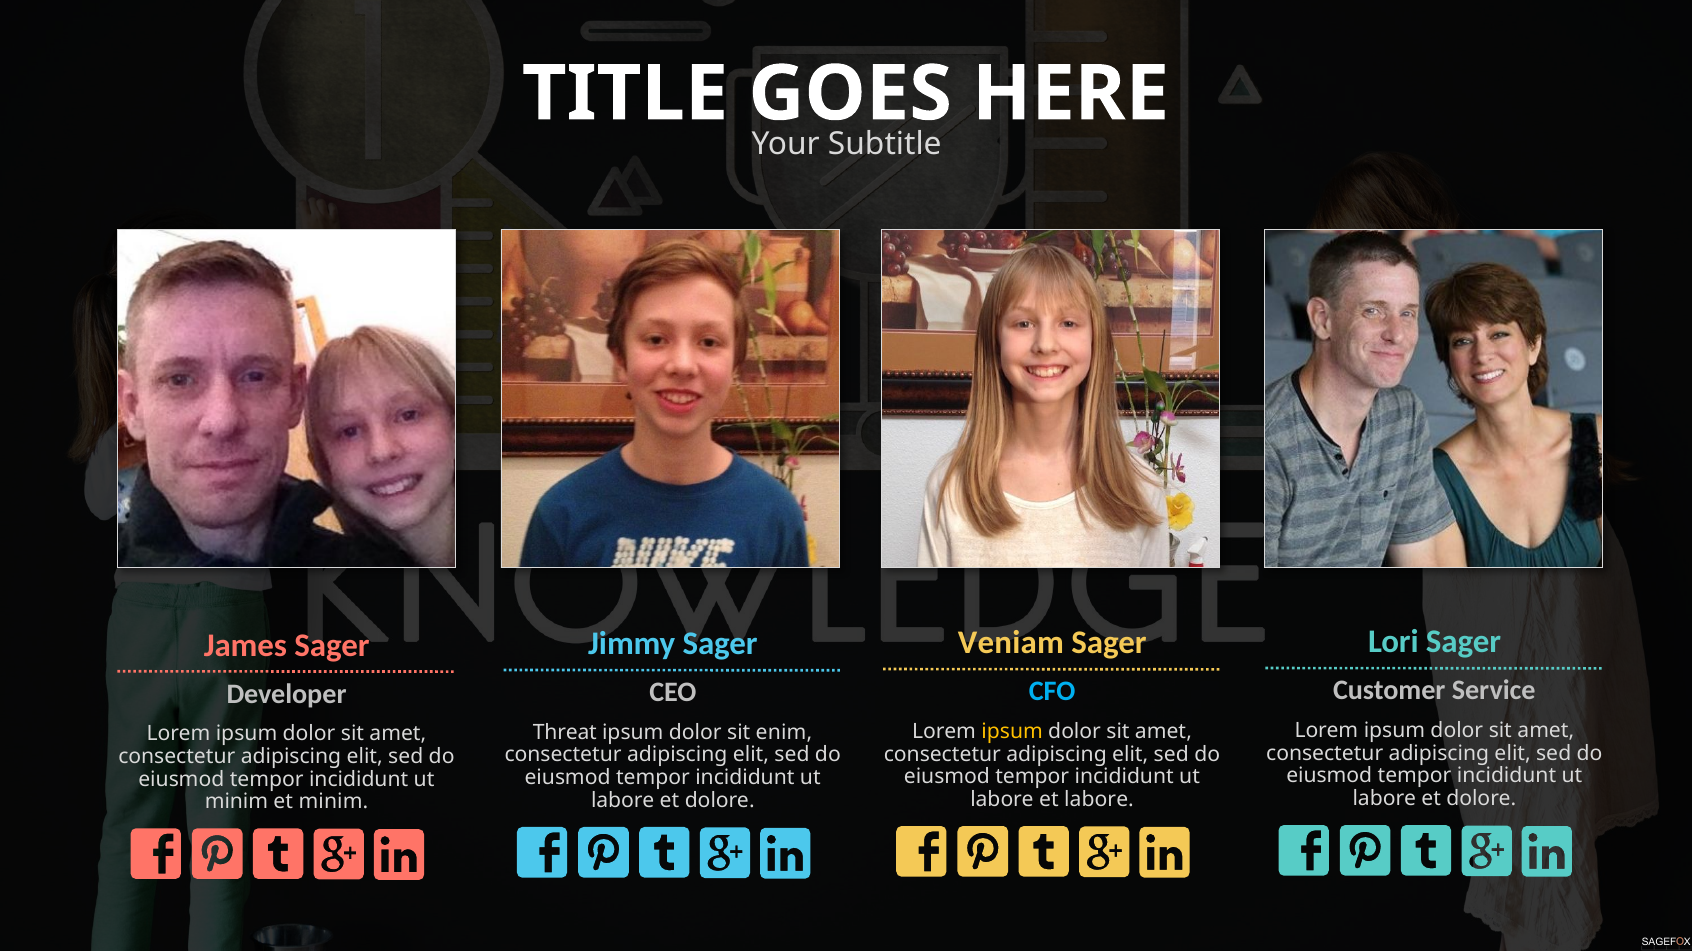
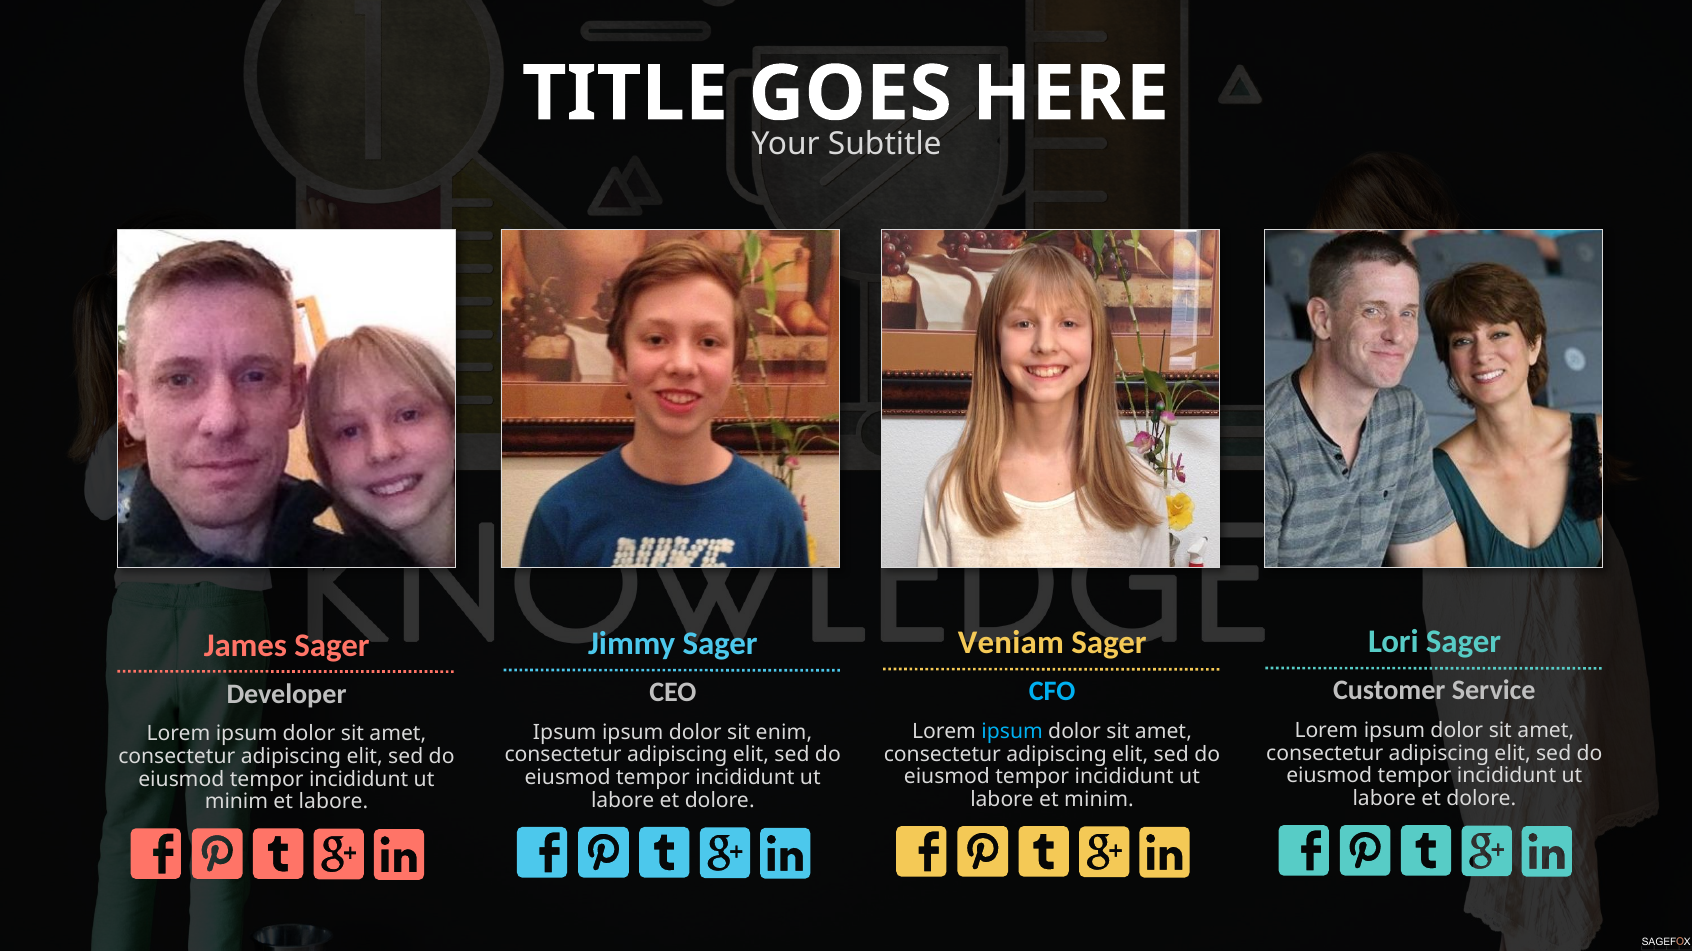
ipsum colour: yellow -> light blue (1012, 732)
Threat: Threat -> Ipsum (565, 733)
et labore: labore -> minim (1099, 800)
et minim: minim -> labore (333, 803)
